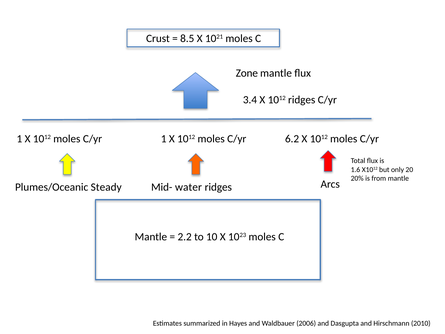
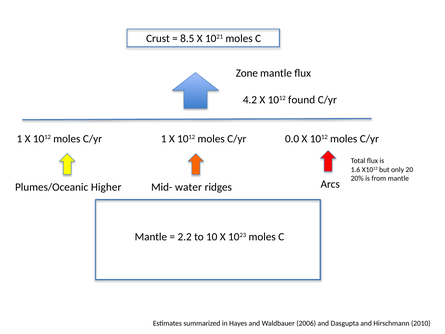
3.4: 3.4 -> 4.2 (250, 100)
1012 ridges: ridges -> found (302, 100)
6.2: 6.2 -> 0.0 (292, 139)
Steady: Steady -> Higher (106, 187)
